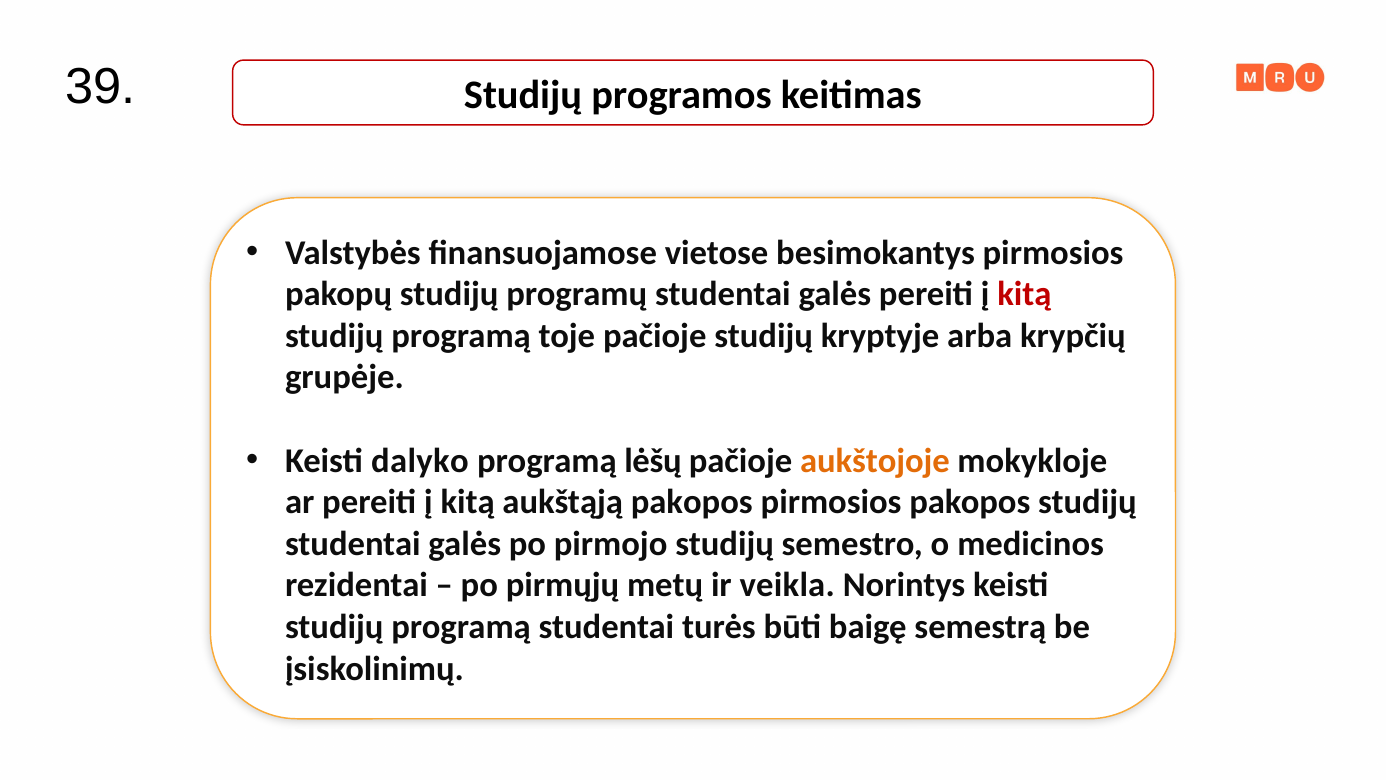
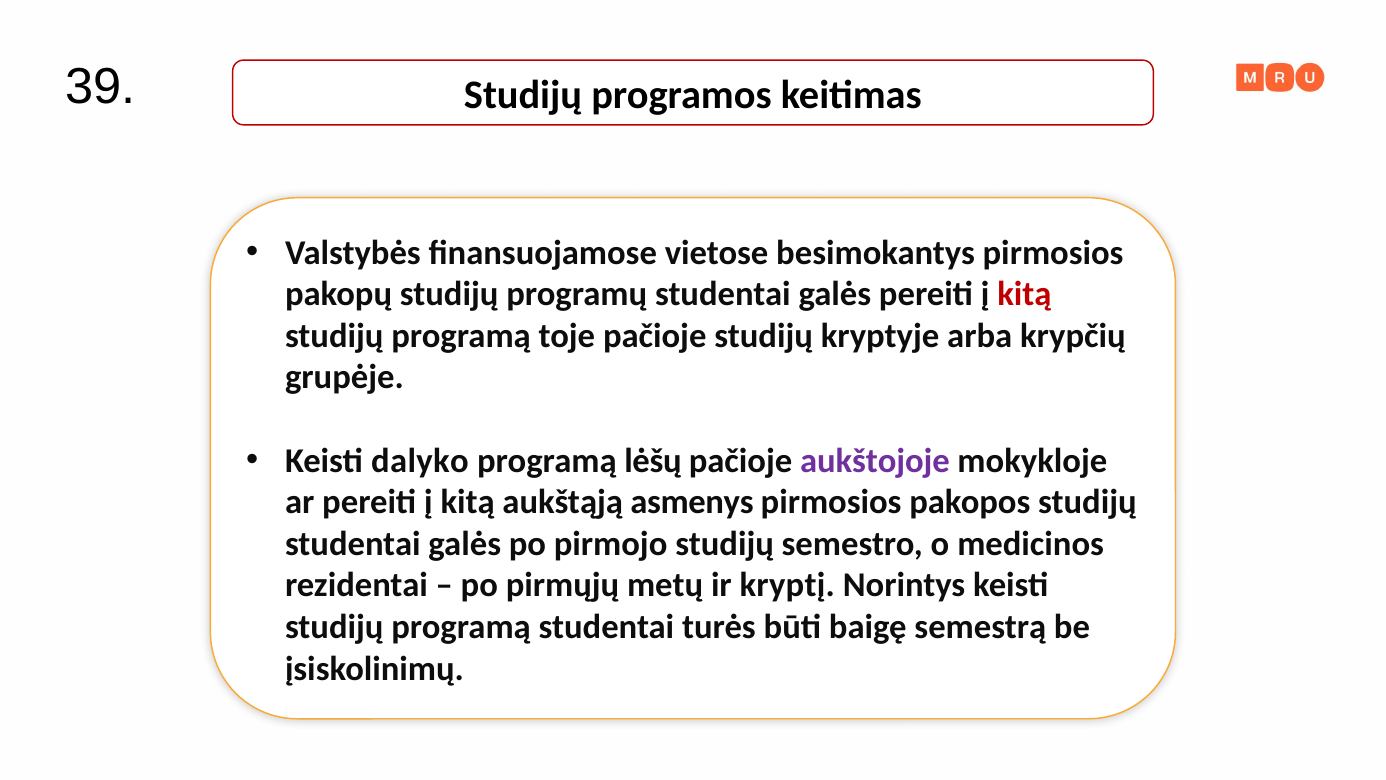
aukštojoje colour: orange -> purple (875, 460)
aukštąją pakopos: pakopos -> asmenys (692, 502)
veikla: veikla -> kryptį (787, 585)
